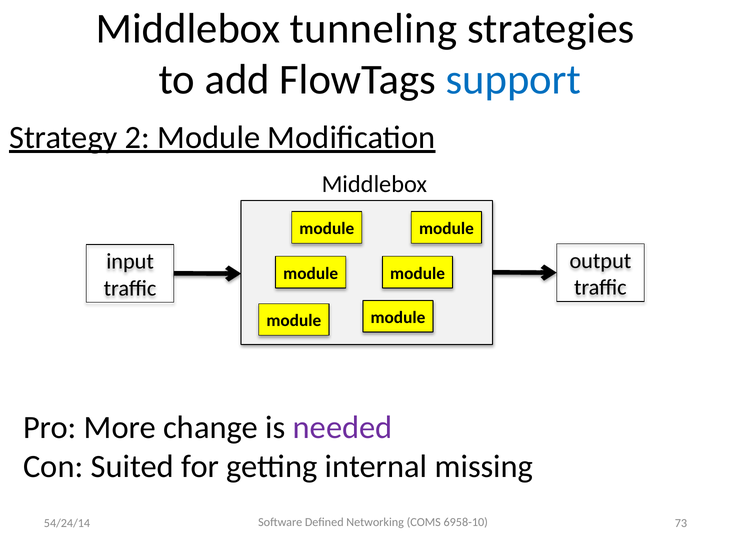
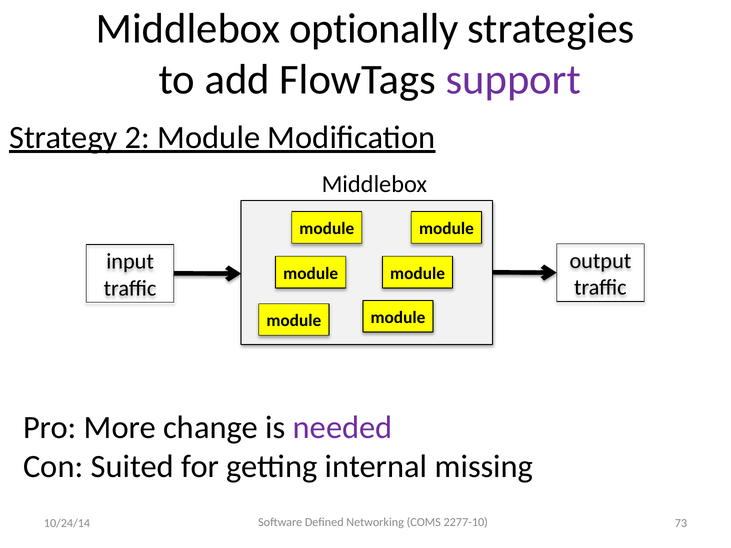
tunneling: tunneling -> optionally (374, 29)
support colour: blue -> purple (513, 80)
54/24/14: 54/24/14 -> 10/24/14 (67, 524)
6958-10: 6958-10 -> 2277-10 (466, 522)
